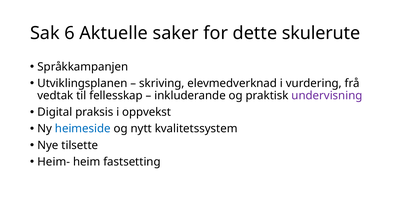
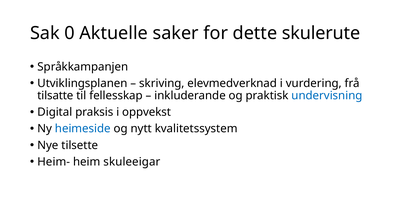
6: 6 -> 0 (70, 33)
vedtak: vedtak -> tilsatte (55, 95)
undervisning colour: purple -> blue (327, 95)
fastsetting: fastsetting -> skuleeigar (132, 161)
